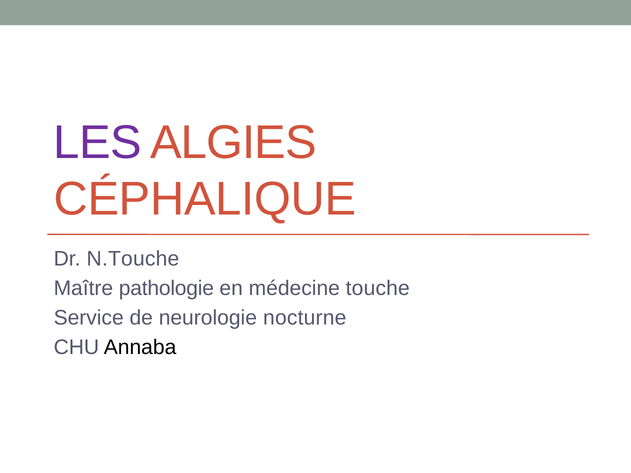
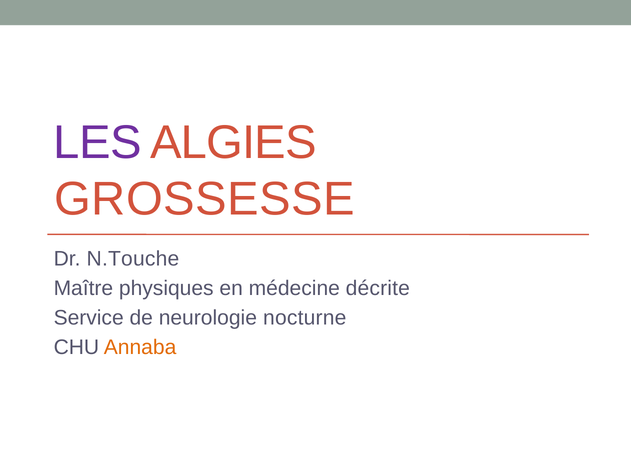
CÉPHALIQUE: CÉPHALIQUE -> GROSSESSE (205, 199)
pathologie: pathologie -> physiques (166, 289)
touche: touche -> décrite (378, 289)
Annaba colour: black -> orange (140, 347)
